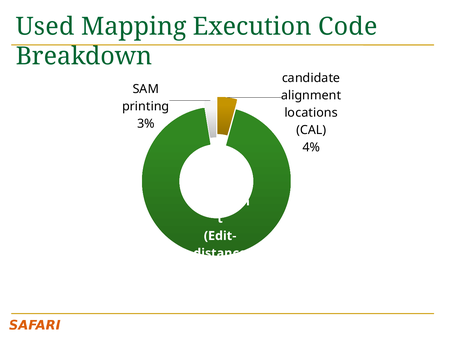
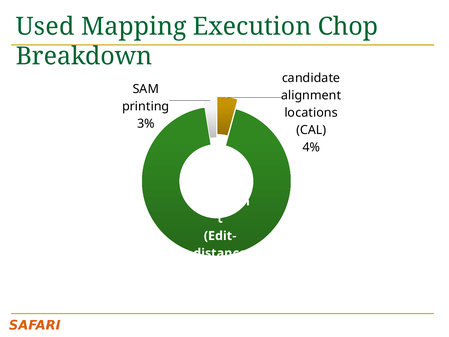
Code: Code -> Chop (348, 26)
